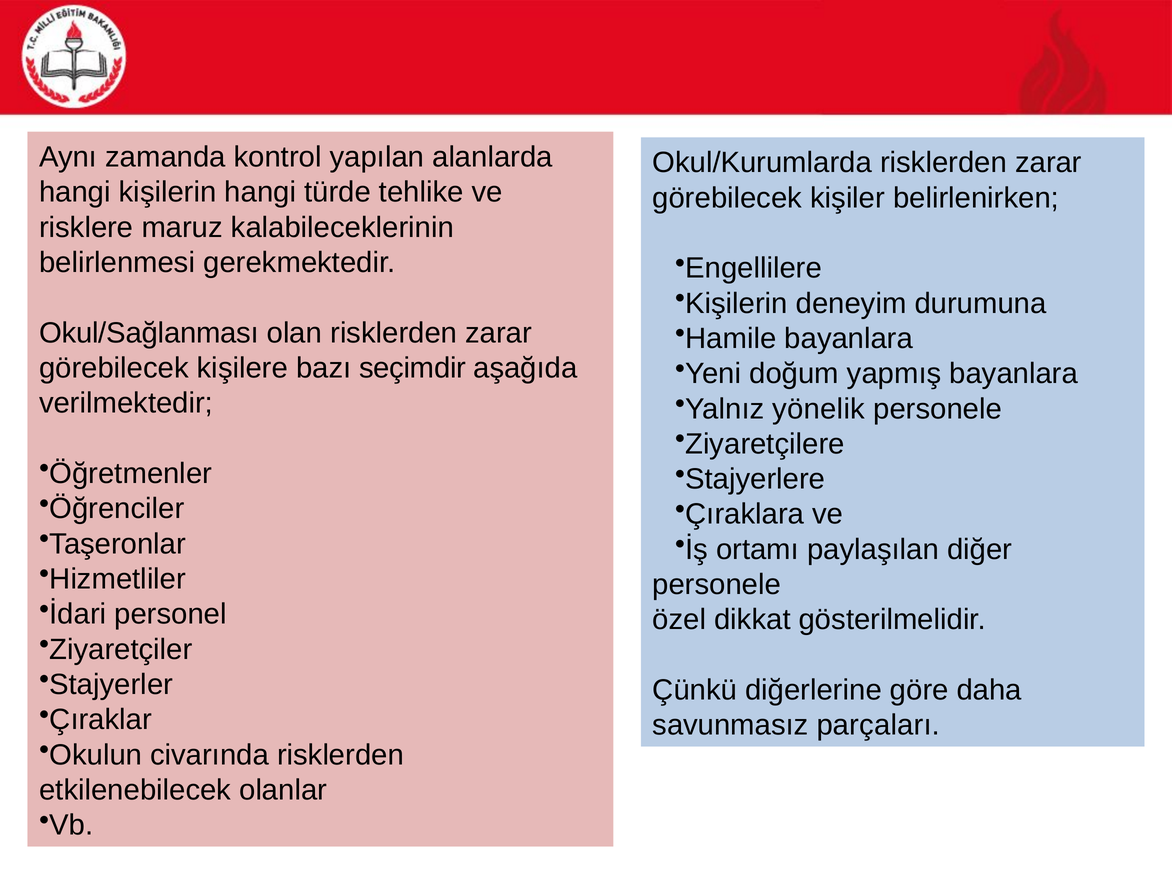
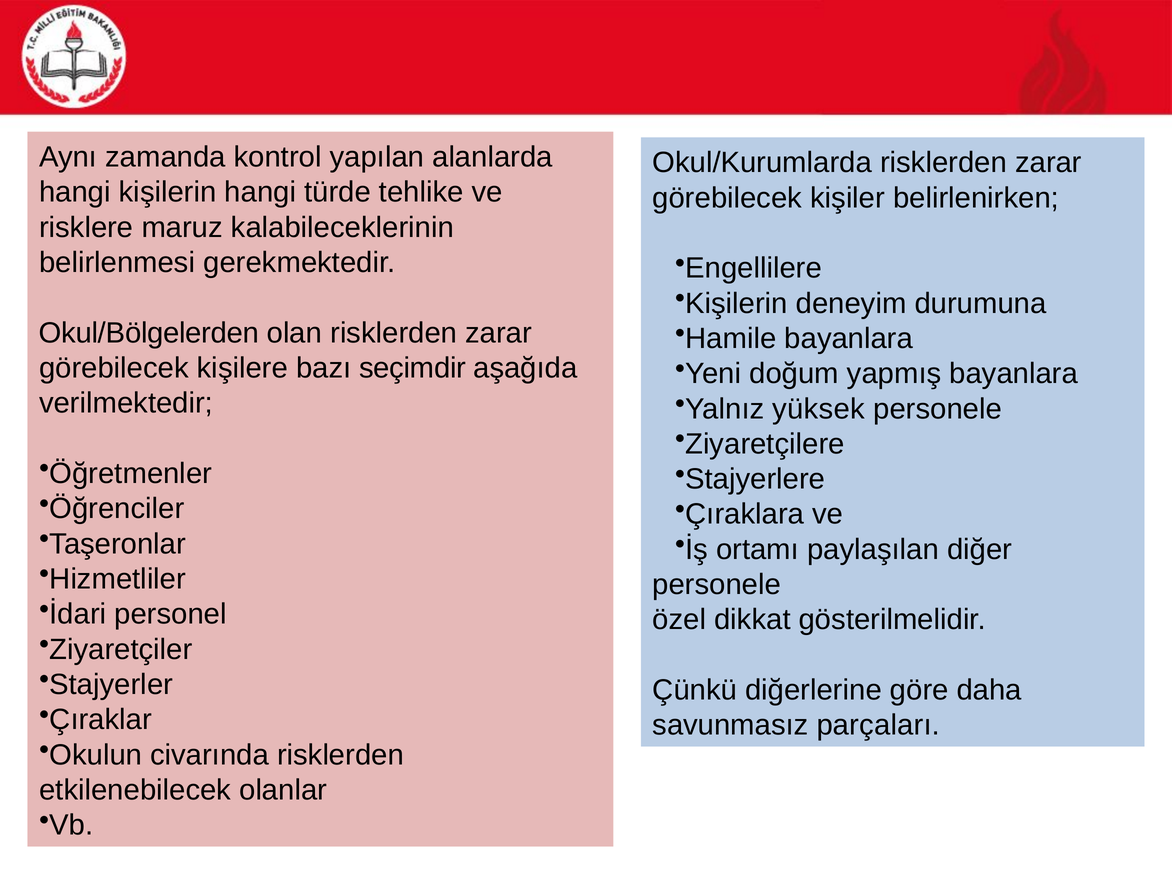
Okul/Sağlanması: Okul/Sağlanması -> Okul/Bölgelerden (149, 333)
yönelik: yönelik -> yüksek (819, 409)
